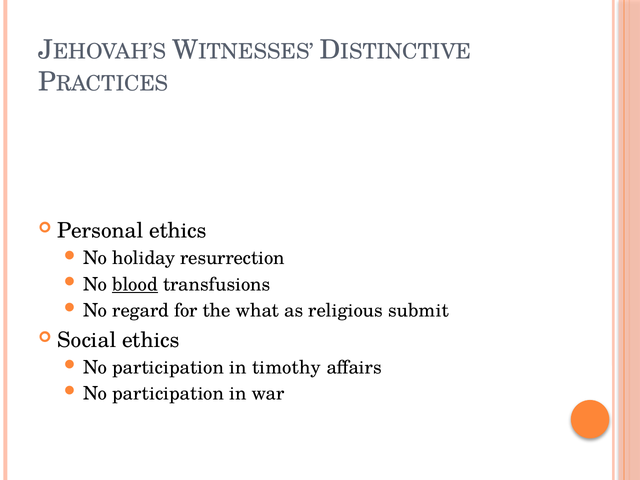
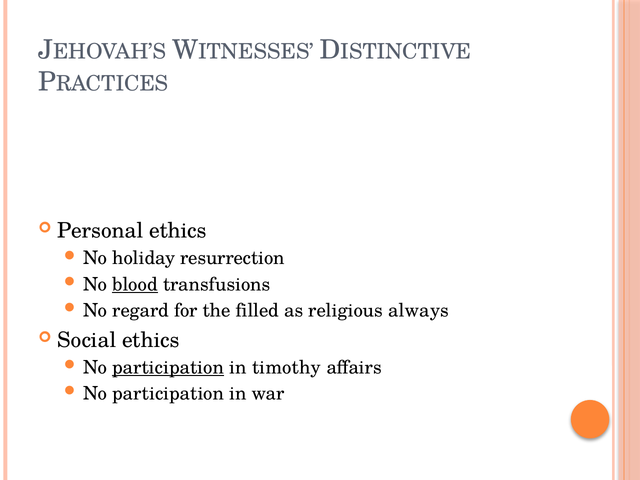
what: what -> filled (257, 311)
submit: submit -> always (419, 311)
participation underline: none -> present (168, 368)
